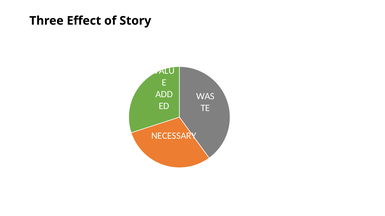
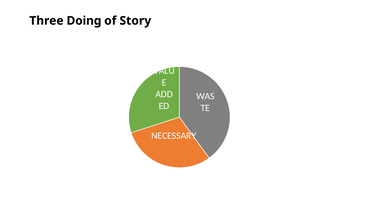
Effect: Effect -> Doing (84, 21)
